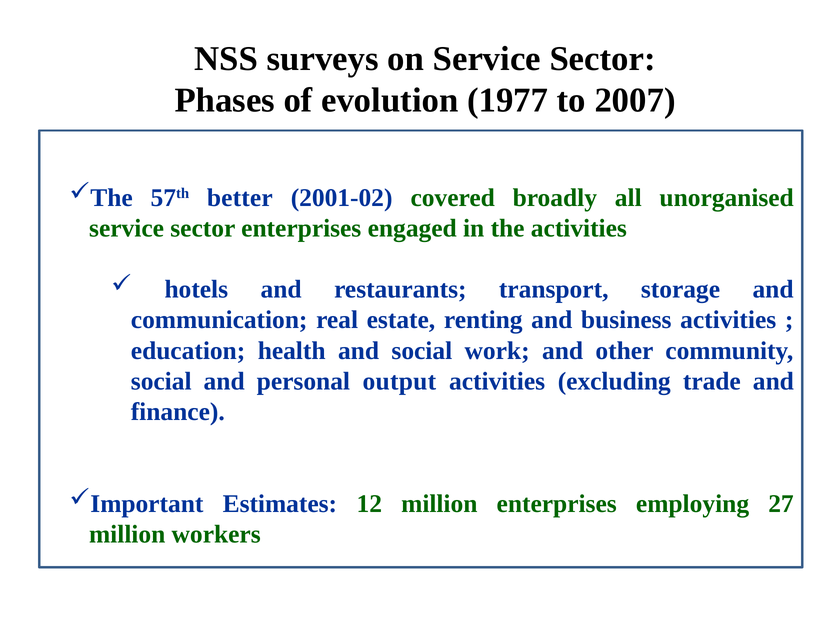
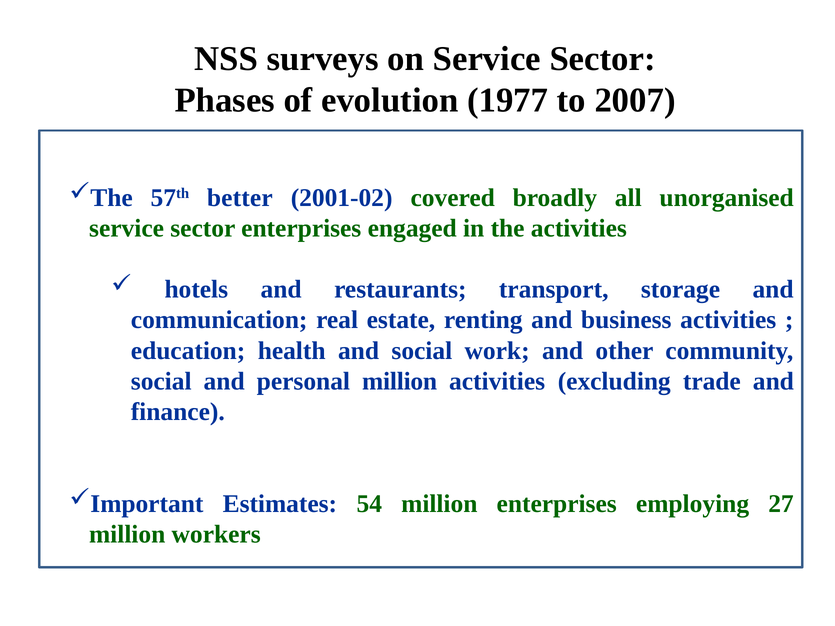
personal output: output -> million (400, 381)
12: 12 -> 54 (369, 504)
